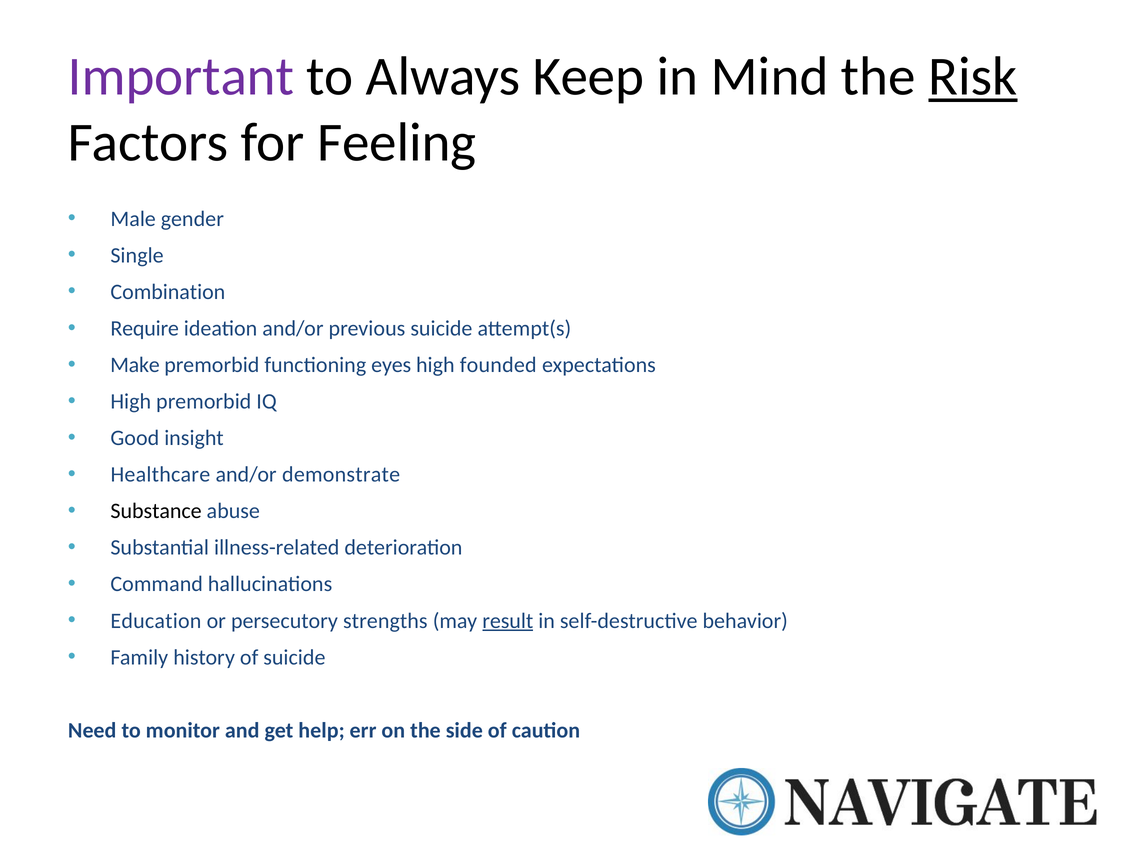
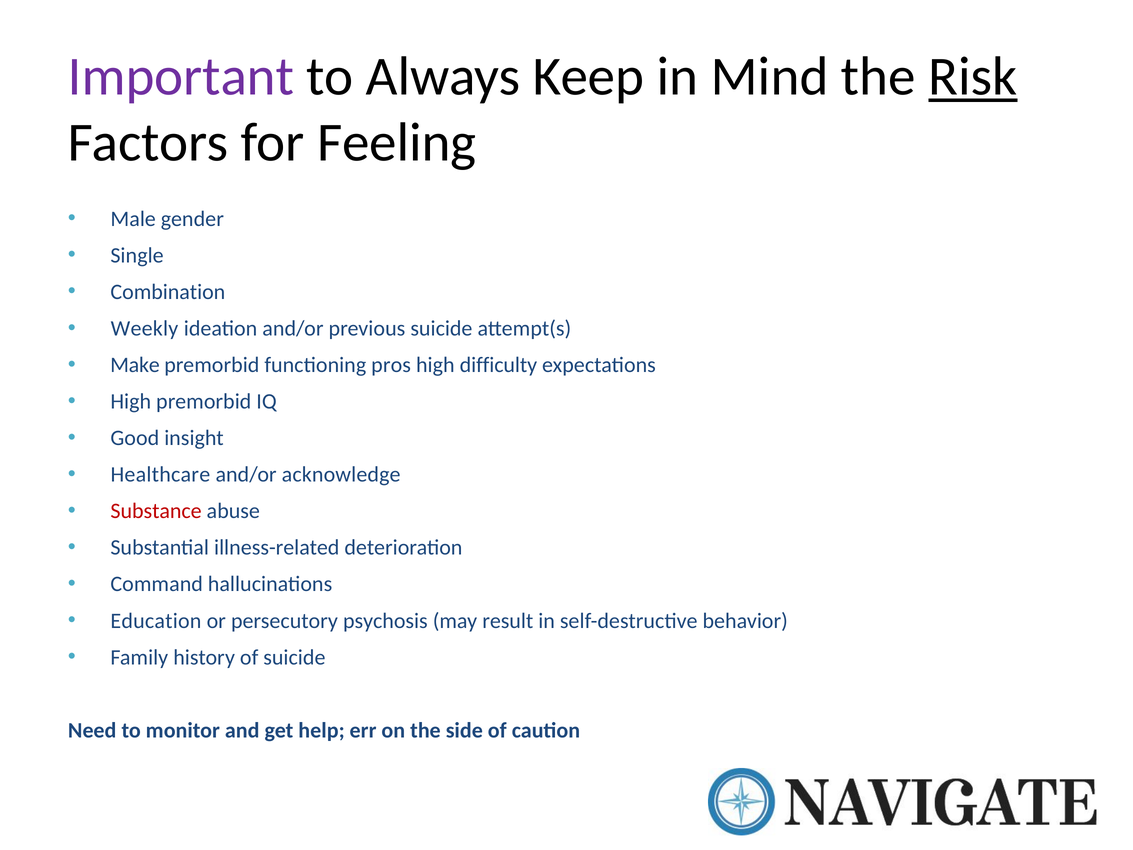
Require: Require -> Weekly (145, 328)
eyes: eyes -> pros (391, 365)
founded: founded -> difficulty (498, 365)
demonstrate: demonstrate -> acknowledge (341, 474)
Substance colour: black -> red (156, 511)
strengths: strengths -> psychosis (385, 621)
result underline: present -> none (508, 621)
